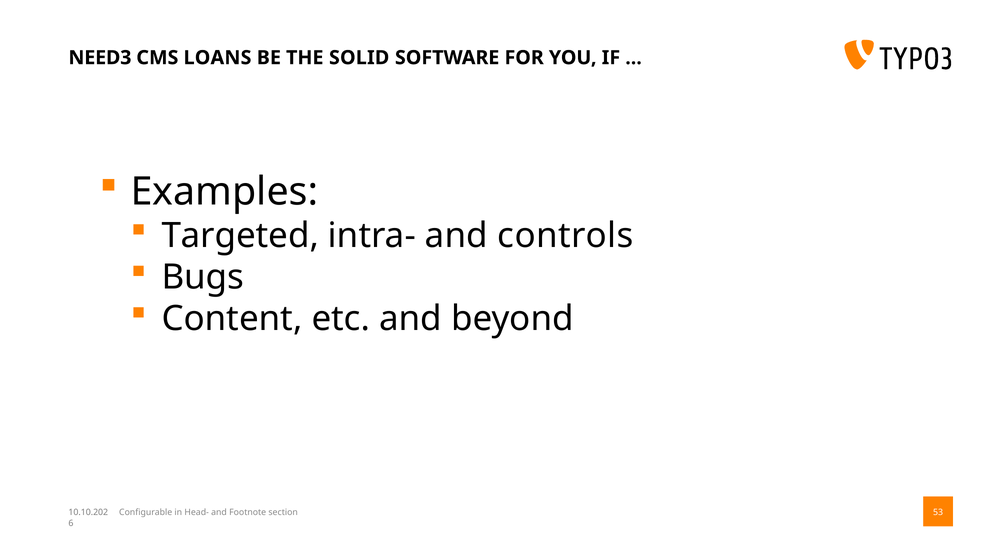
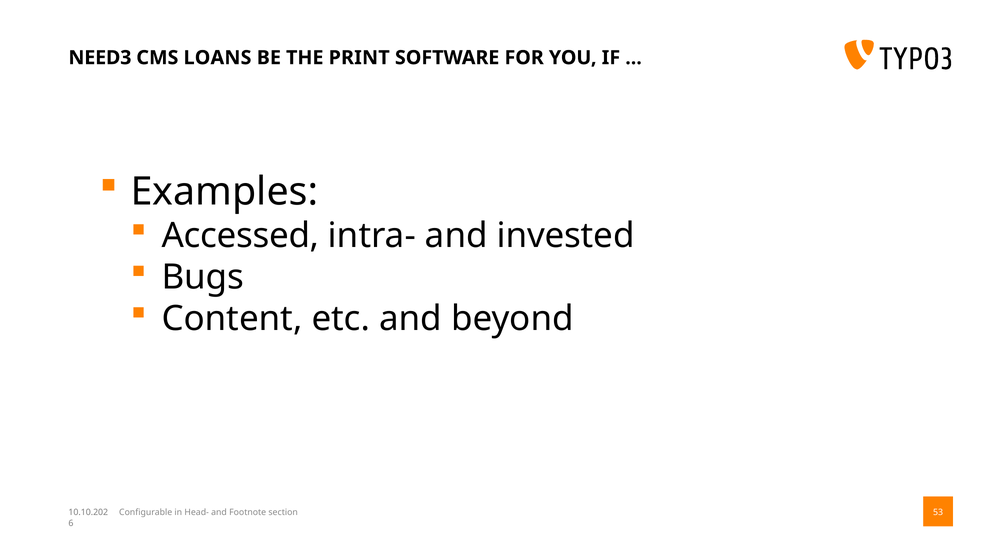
SOLID: SOLID -> PRINT (359, 58)
Targeted: Targeted -> Accessed (240, 236)
controls: controls -> invested (566, 236)
